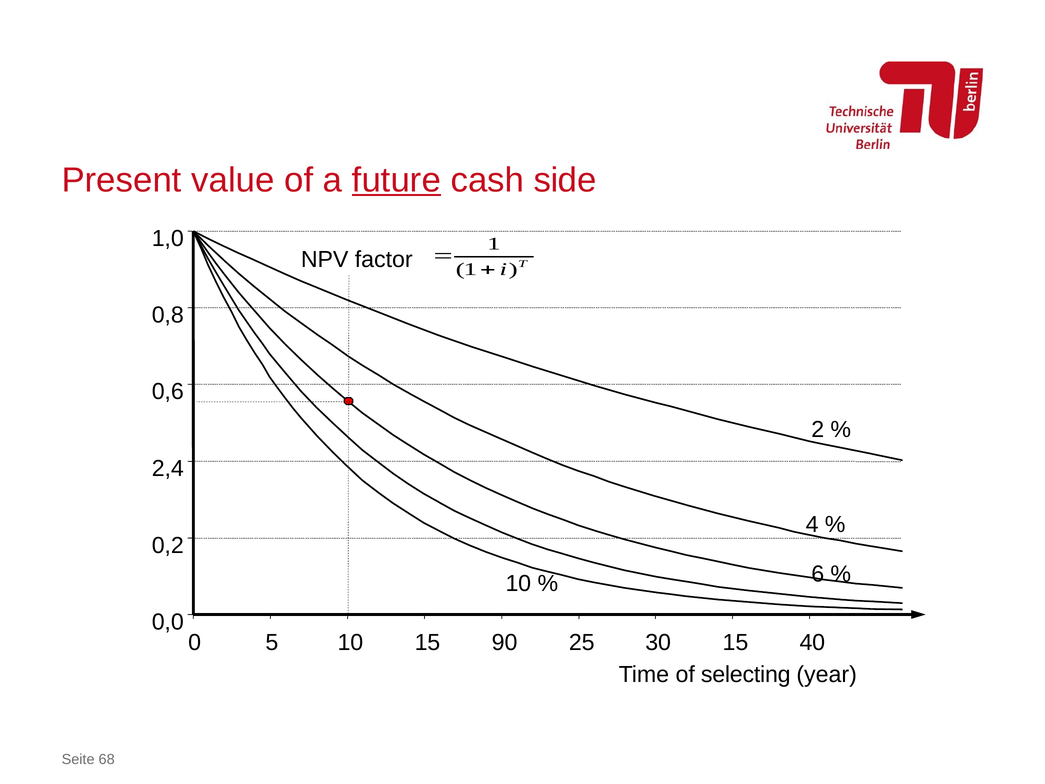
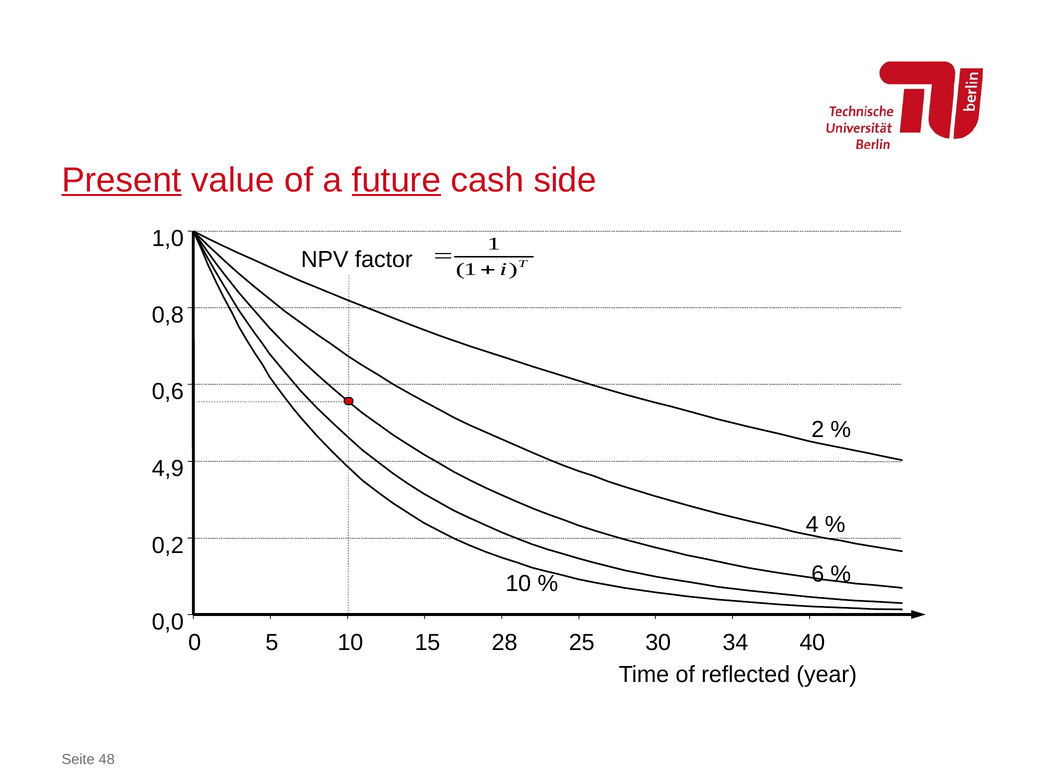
Present underline: none -> present (122, 180)
2,4: 2,4 -> 4,9 (168, 469)
90: 90 -> 28 (505, 643)
30 15: 15 -> 34 (735, 643)
selecting: selecting -> reflected (746, 674)
68: 68 -> 48 (107, 759)
